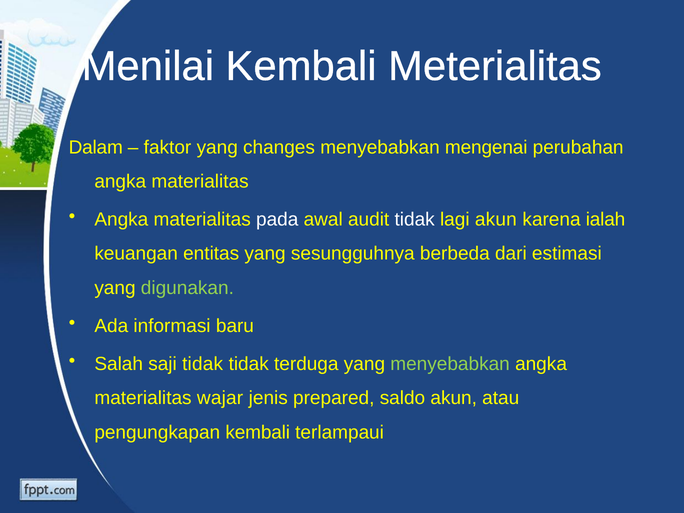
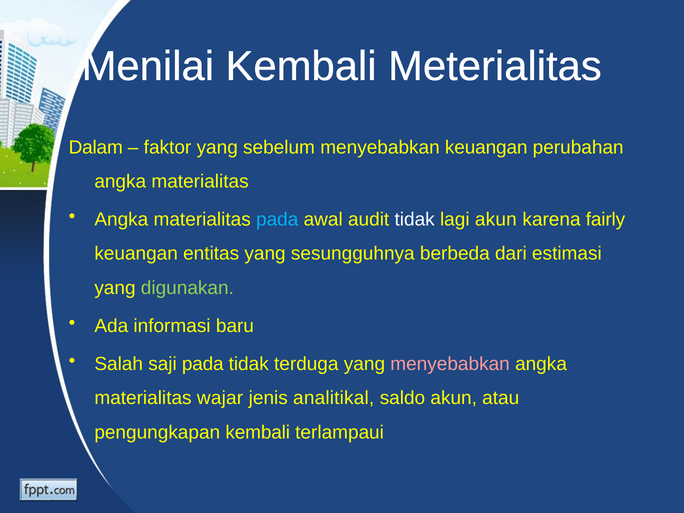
changes: changes -> sebelum (279, 147)
menyebabkan mengenai: mengenai -> keuangan (486, 147)
pada colour: white -> light blue (277, 219)
ialah: ialah -> fairly (606, 219)
saji tidak: tidak -> pada (203, 364)
menyebabkan colour: light green -> pink (450, 364)
prepared: prepared -> analitikal (334, 398)
